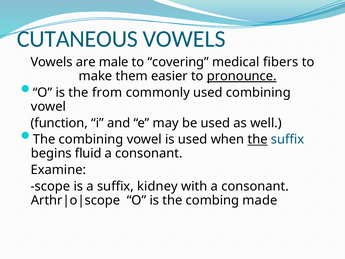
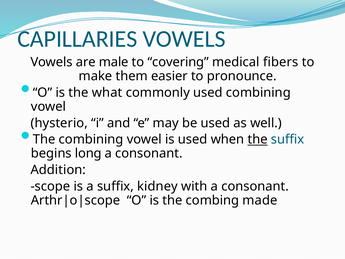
CUTANEOUS: CUTANEOUS -> CAPILLARIES (77, 39)
pronounce underline: present -> none (242, 76)
from: from -> what (107, 93)
function: function -> hysterio (59, 123)
fluid: fluid -> long (88, 153)
Examine: Examine -> Addition (58, 170)
